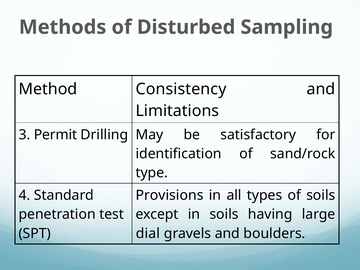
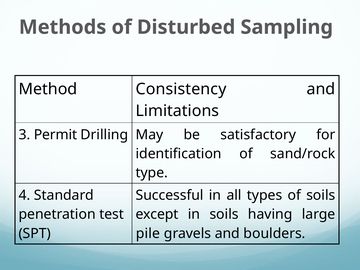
Provisions: Provisions -> Successful (170, 195)
dial: dial -> pile (148, 233)
